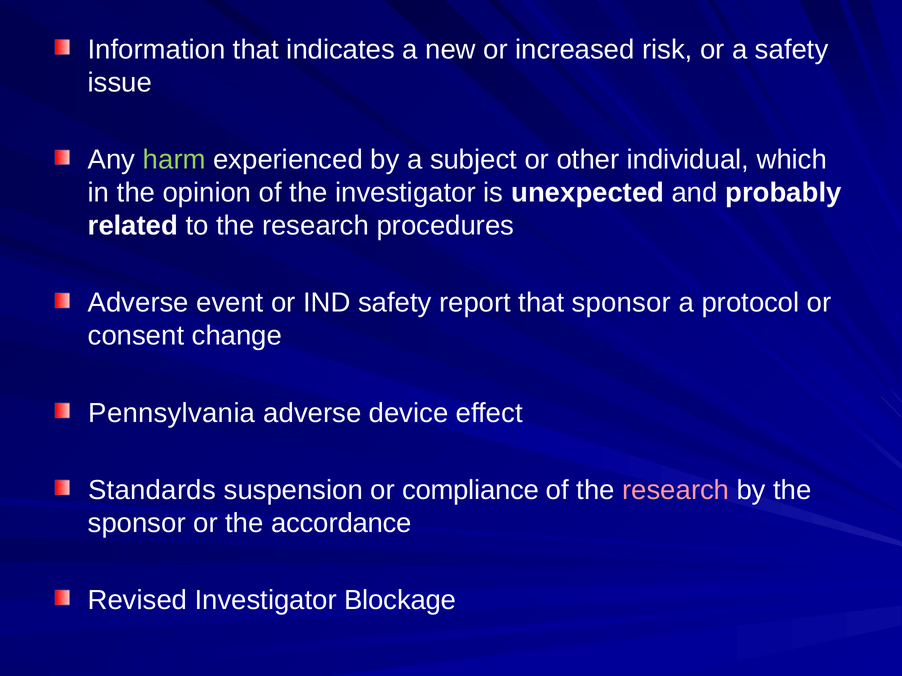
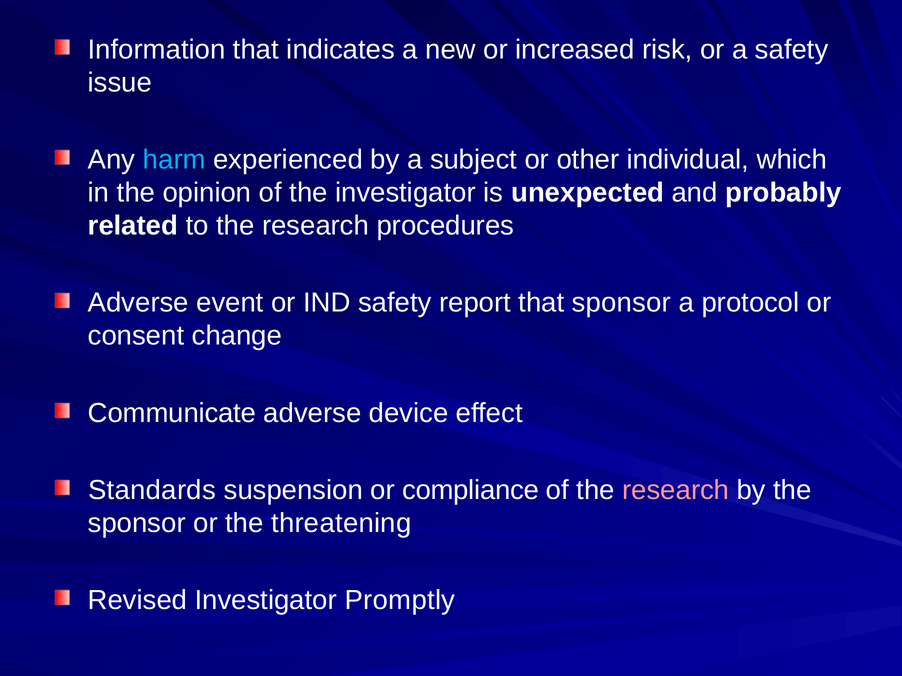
harm colour: light green -> light blue (174, 160)
Pennsylvania: Pennsylvania -> Communicate (172, 413)
accordance: accordance -> threatening (341, 523)
Blockage: Blockage -> Promptly (400, 601)
